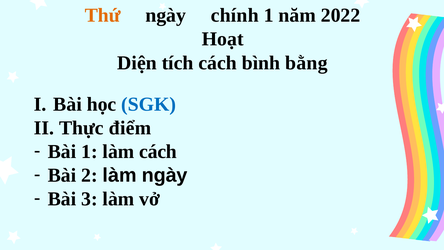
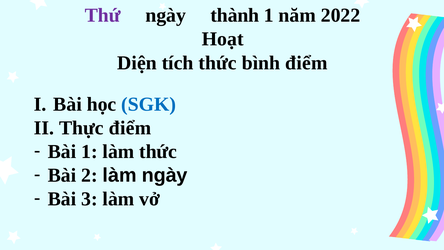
Thứ colour: orange -> purple (103, 15)
chính: chính -> thành (235, 15)
tích cách: cách -> thức (218, 63)
bình bằng: bằng -> điểm (306, 63)
làm cách: cách -> thức (158, 151)
